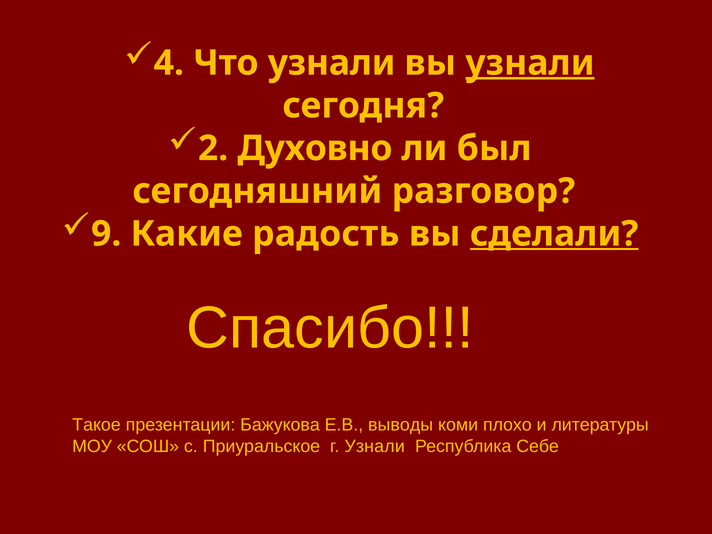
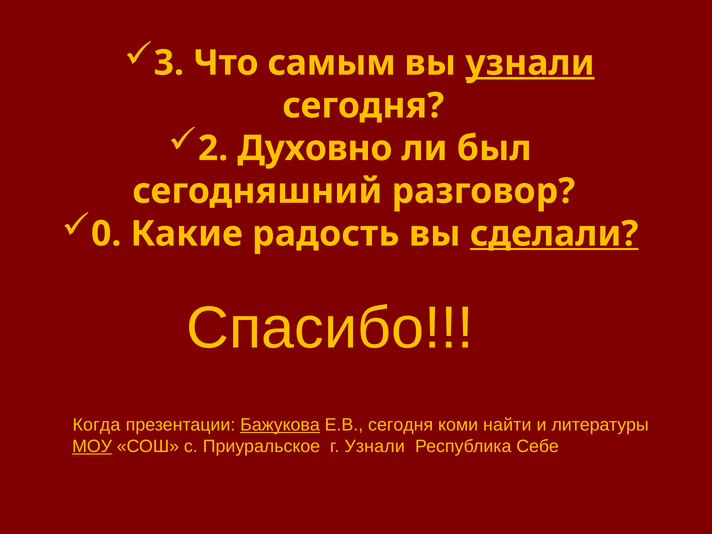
4: 4 -> 3 (169, 63)
Что узнали: узнали -> самым (332, 63)
9: 9 -> 0 (106, 234)
Такое: Такое -> Когда (96, 425)
Бажукова underline: none -> present (280, 425)
Е.В выводы: выводы -> сегодня (401, 425)
плохо: плохо -> найти (507, 425)
МОУ underline: none -> present (92, 446)
